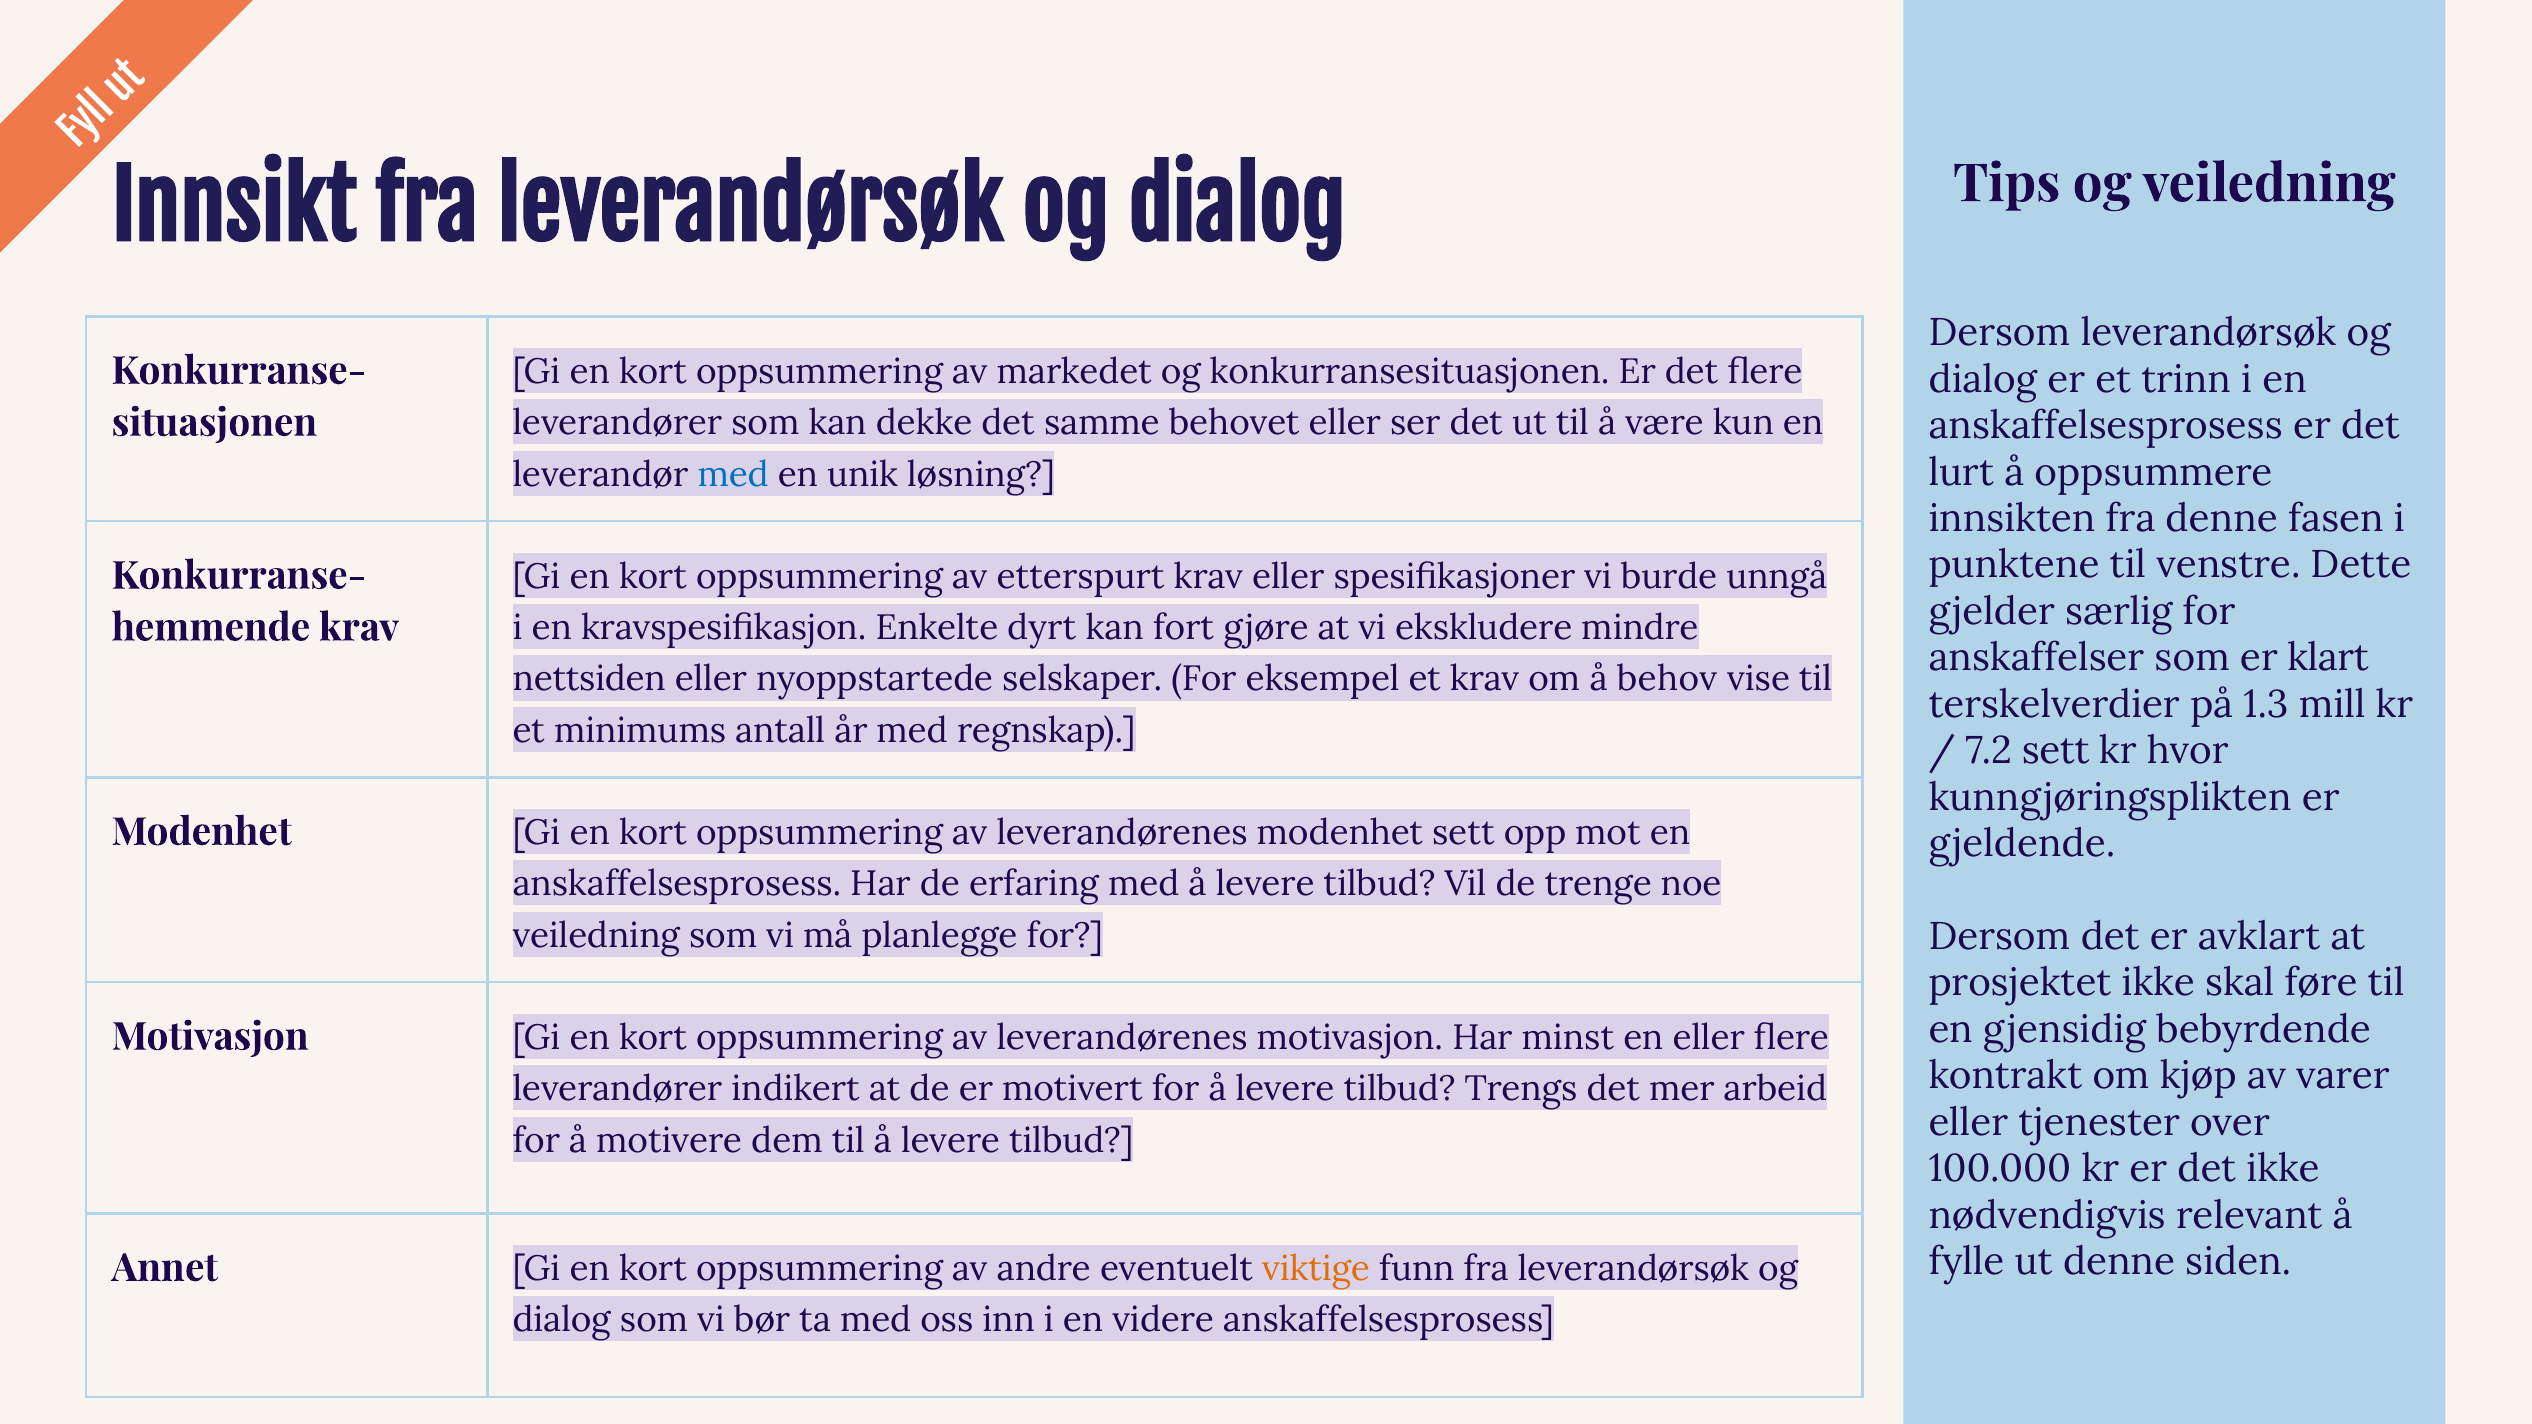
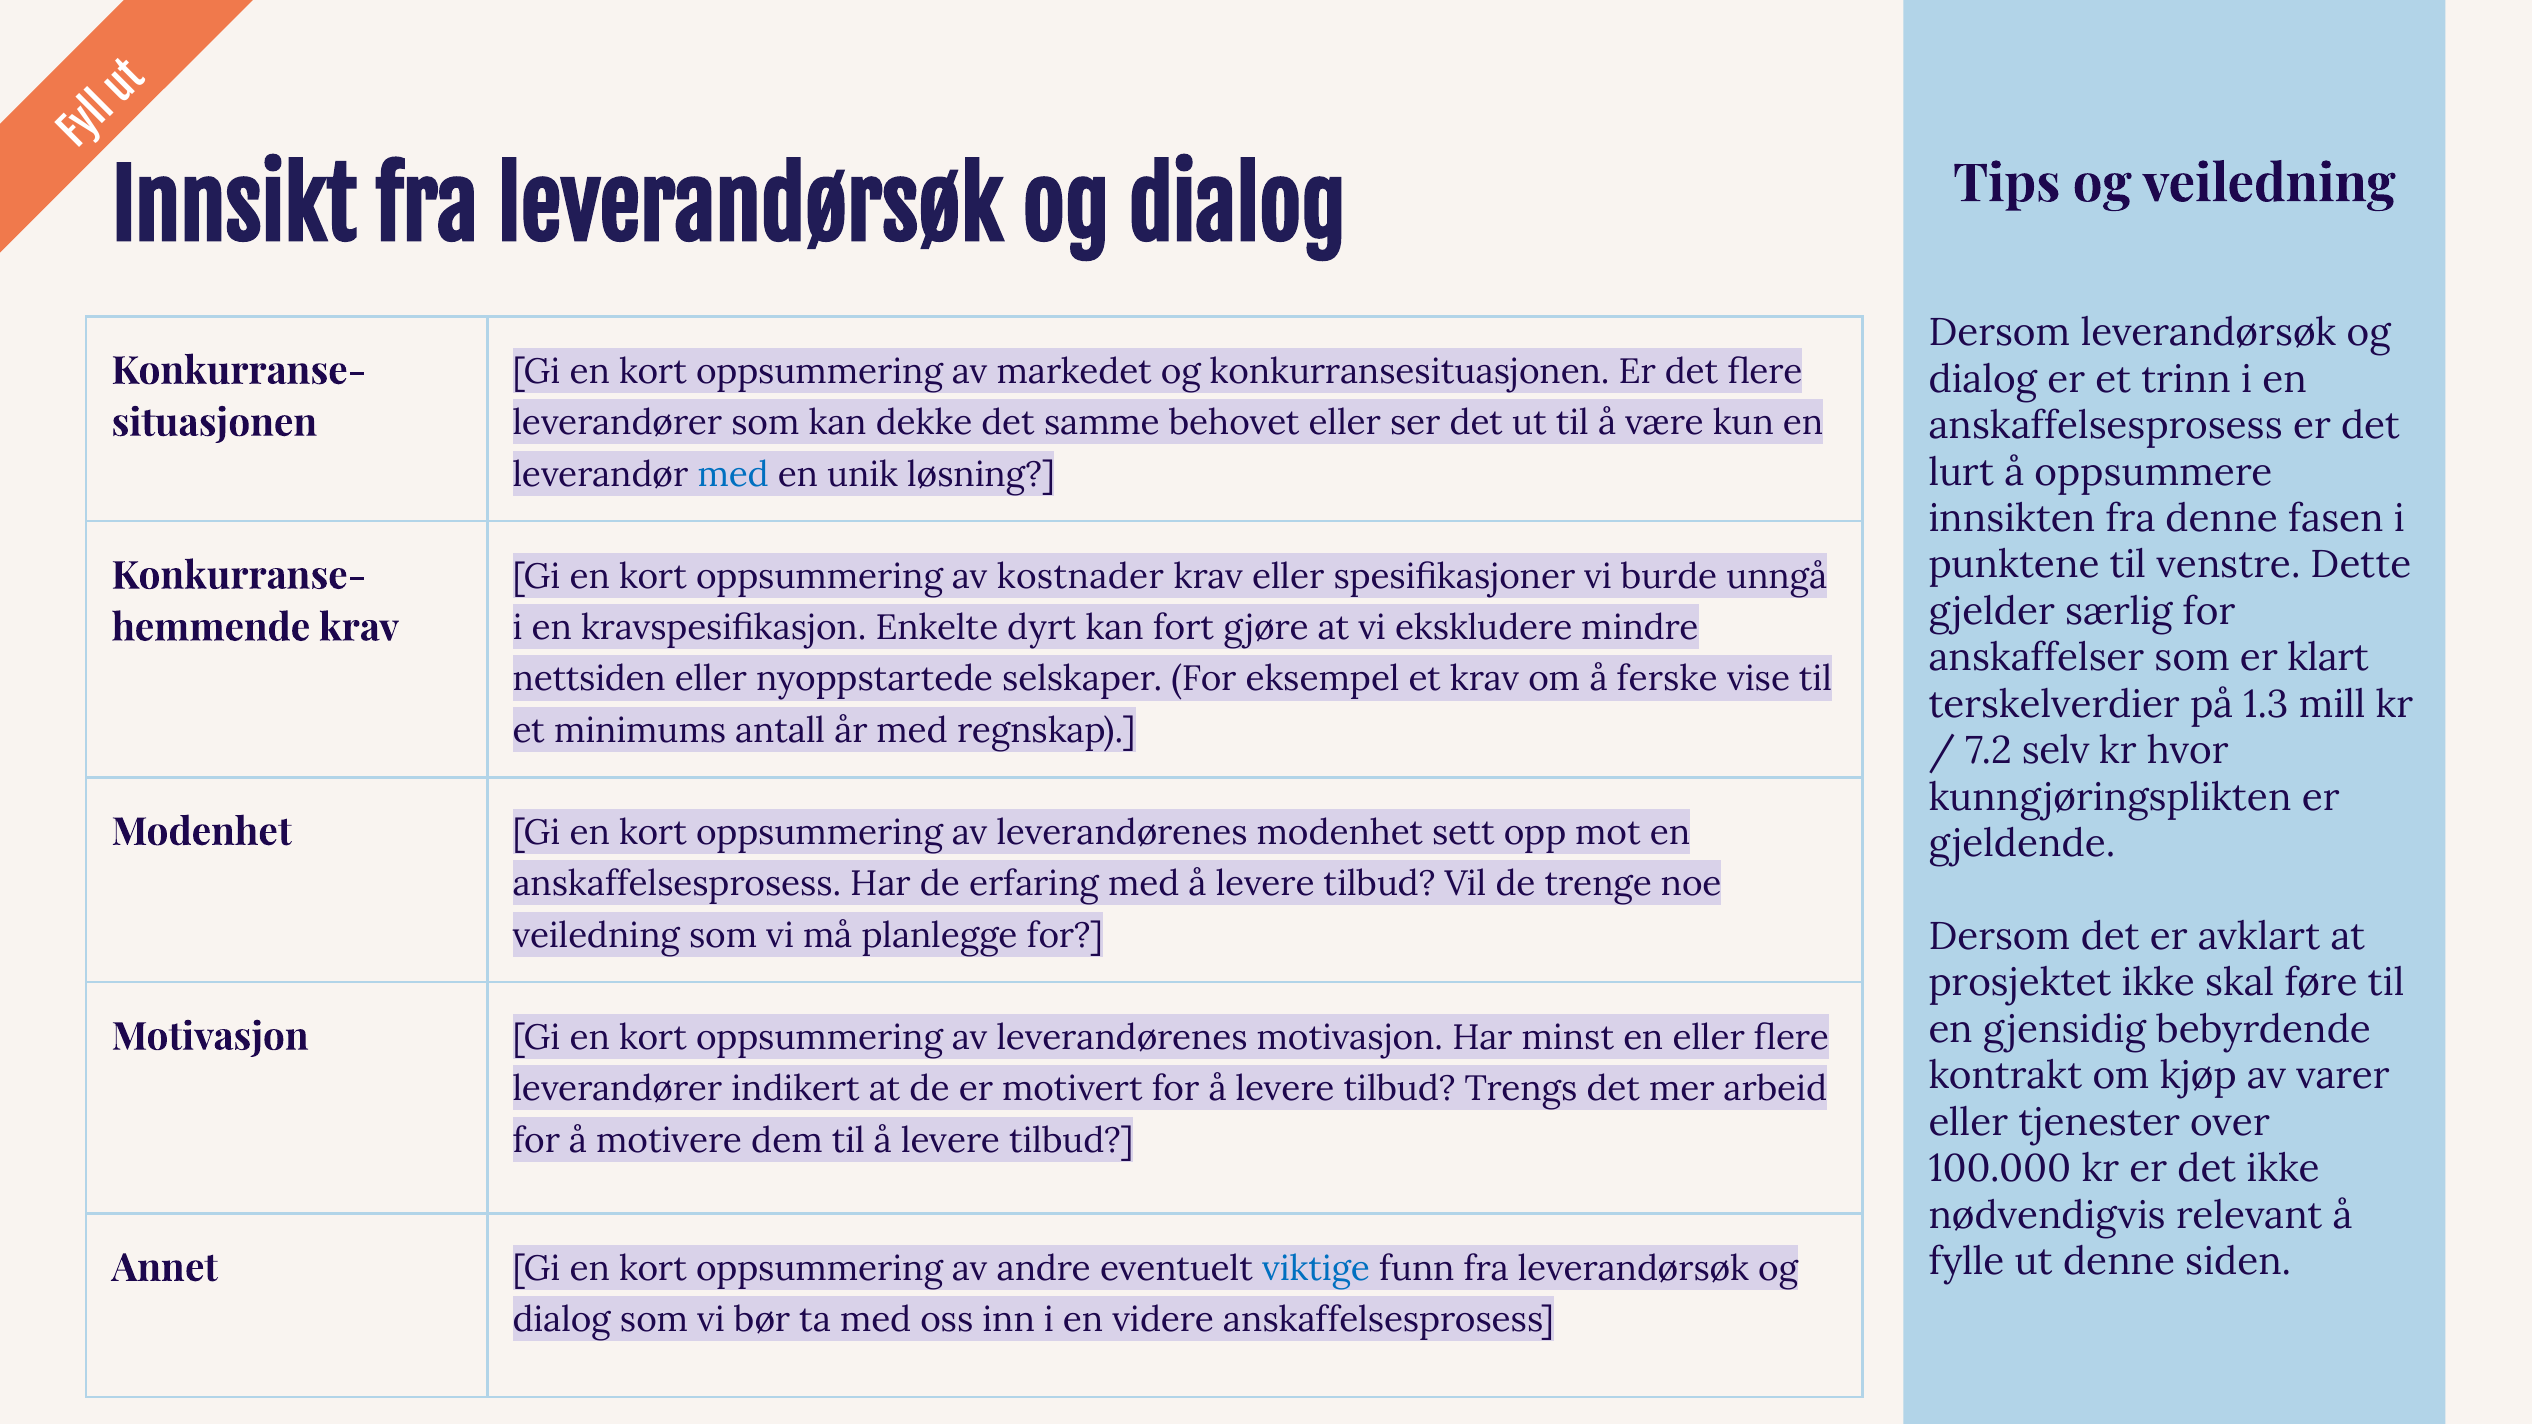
etterspurt: etterspurt -> kostnader (1080, 577)
behov: behov -> ferske (1667, 680)
7.2 sett: sett -> selv (2056, 751)
viktige colour: orange -> blue (1316, 1269)
